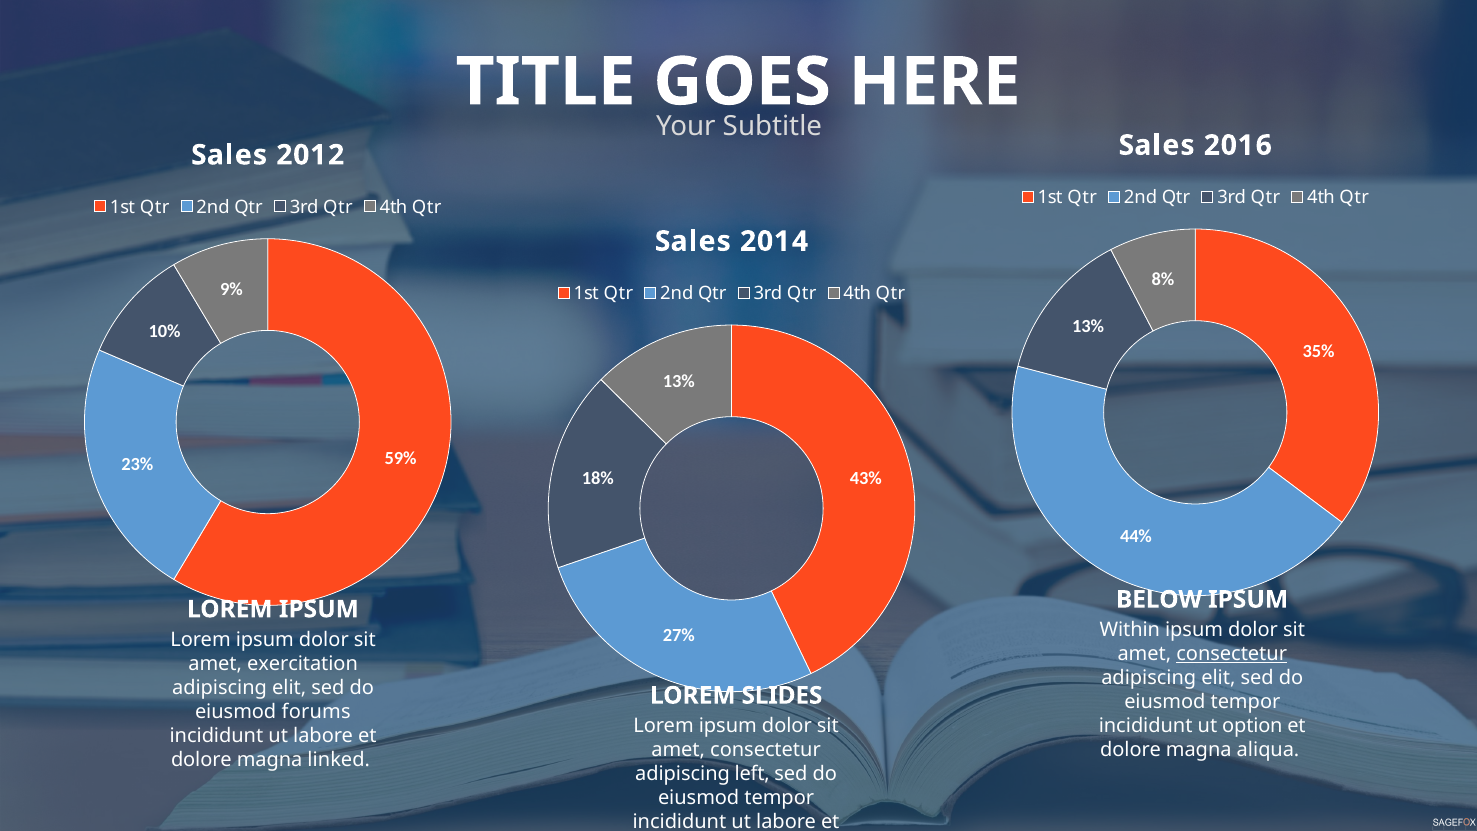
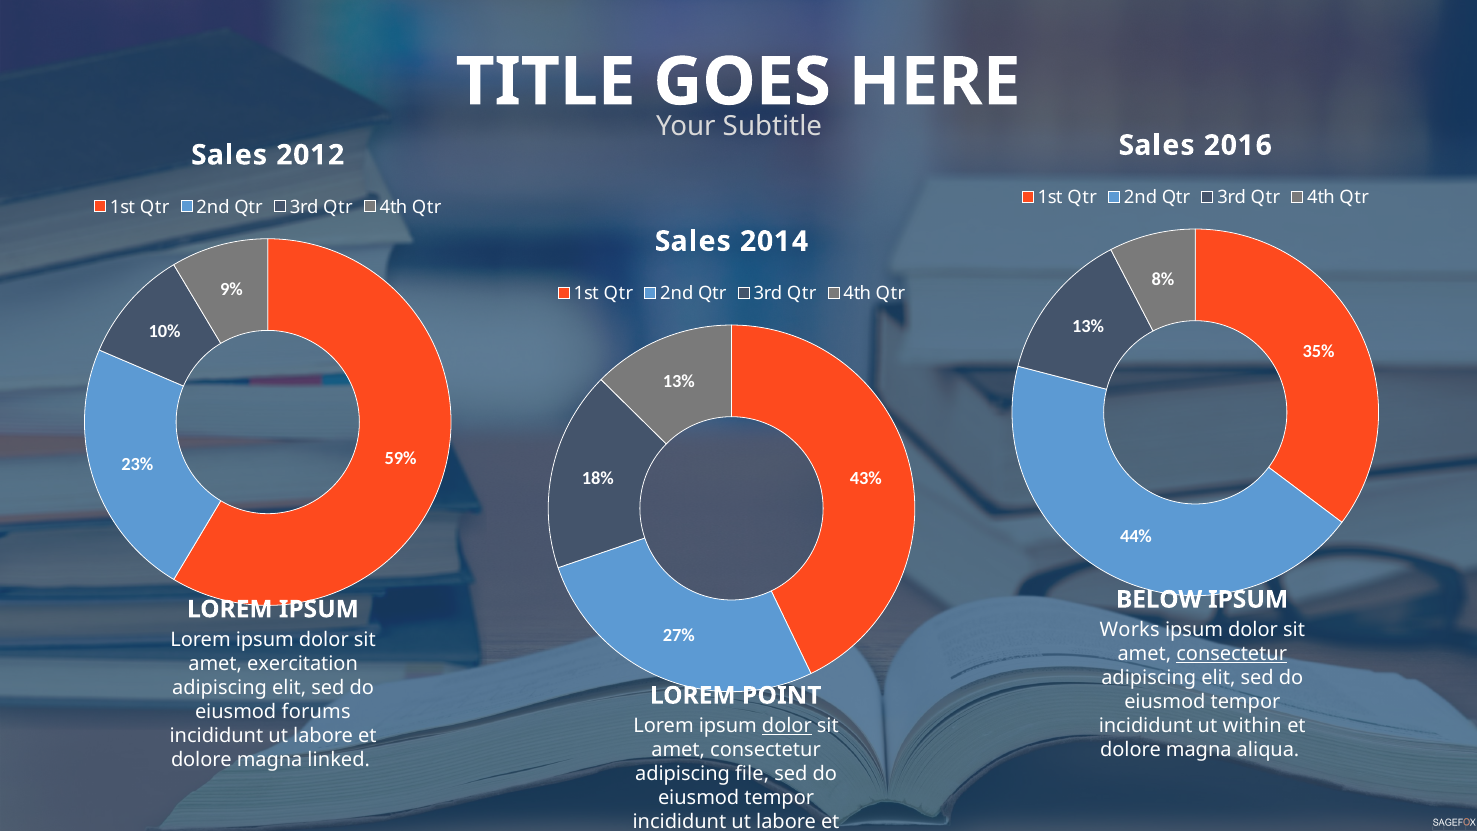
Within: Within -> Works (1130, 630)
SLIDES: SLIDES -> POINT (782, 695)
dolor underline: none -> present (787, 726)
option: option -> within (1252, 726)
left: left -> file (752, 774)
